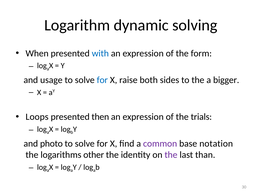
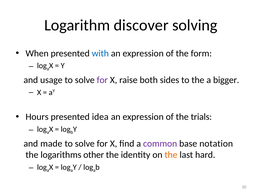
dynamic: dynamic -> discover (141, 25)
for colour: blue -> purple (102, 80)
Loops: Loops -> Hours (37, 117)
then: then -> idea (100, 117)
photo: photo -> made (51, 144)
the colour: purple -> orange (171, 155)
than: than -> hard (205, 155)
